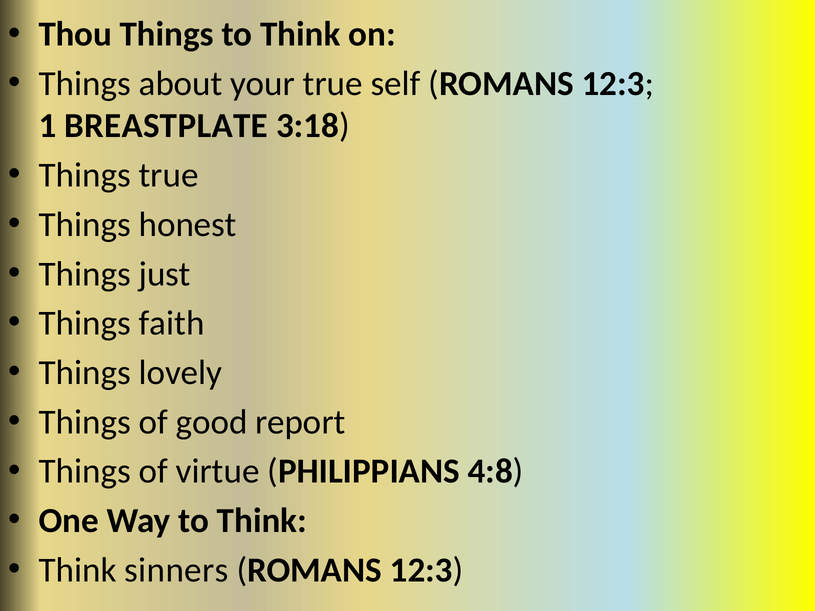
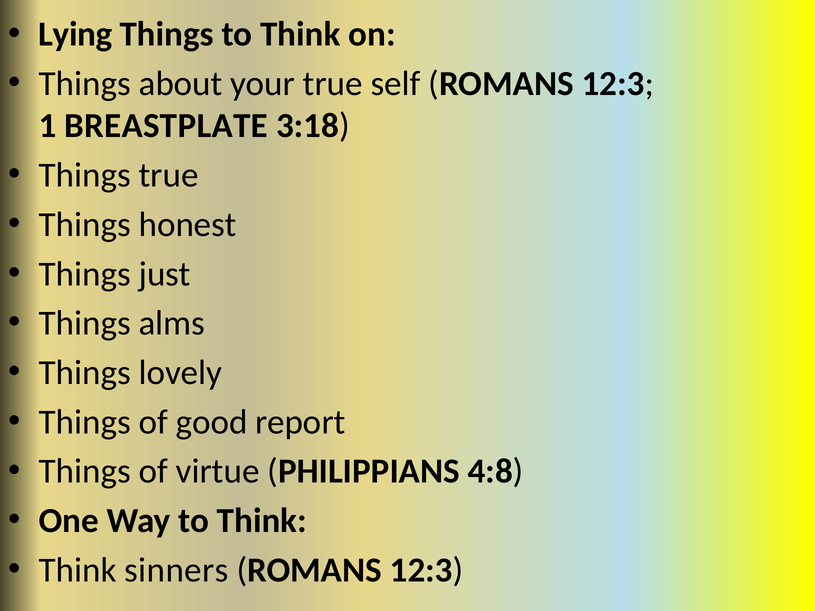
Thou: Thou -> Lying (75, 34)
faith: faith -> alms (172, 323)
